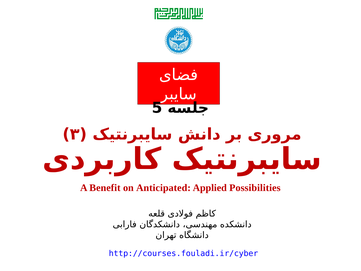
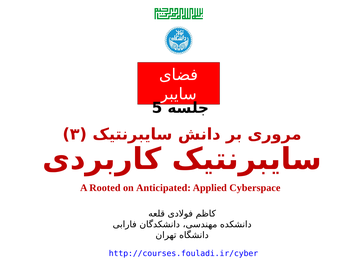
Benefit: Benefit -> Rooted (105, 188)
Possibilities: Possibilities -> Cyberspace (255, 188)
